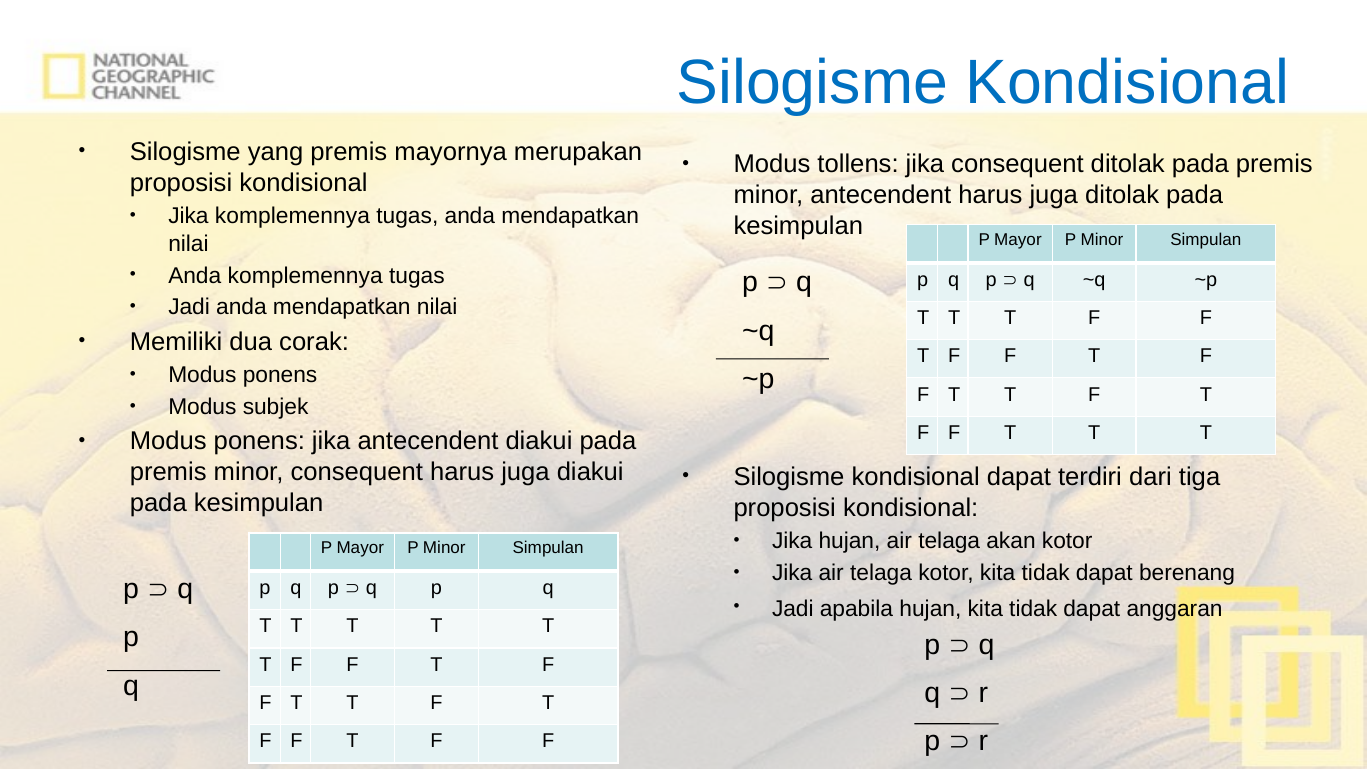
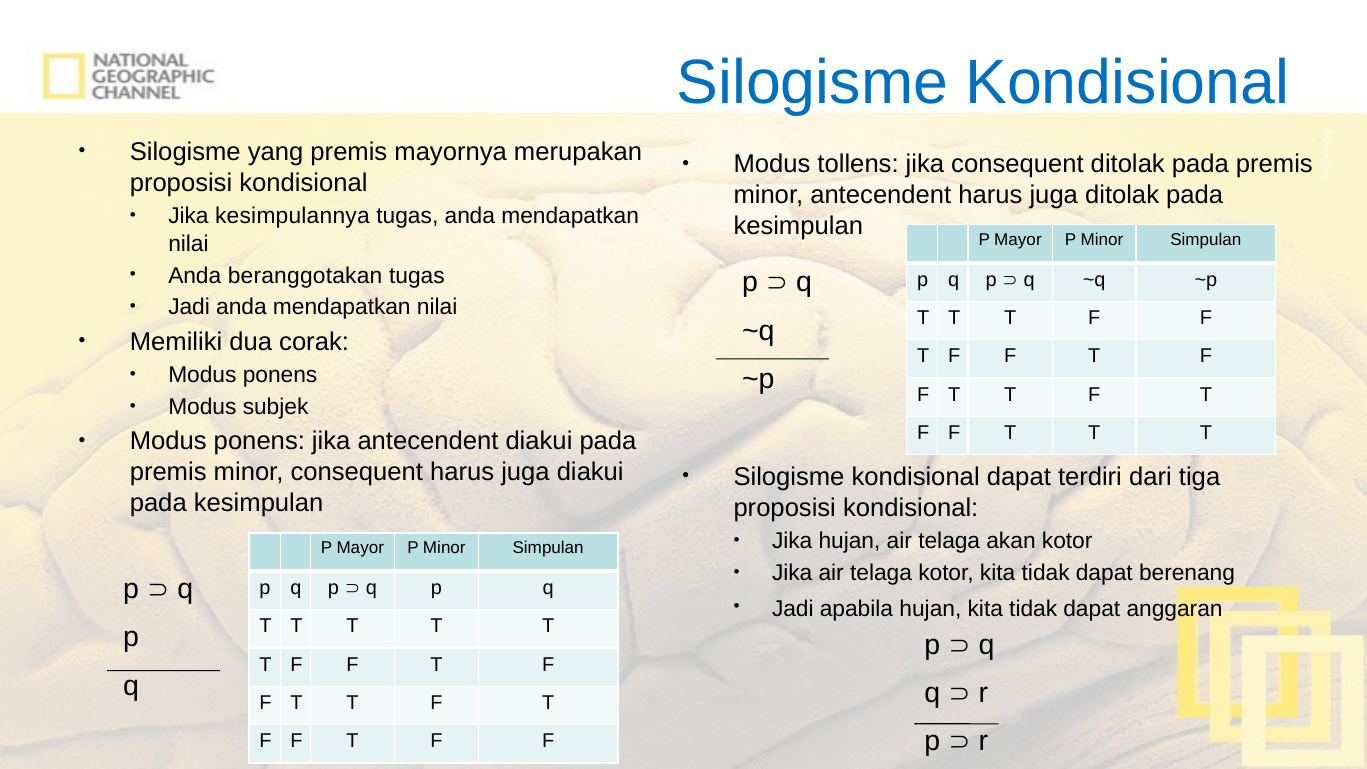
Jika komplemennya: komplemennya -> kesimpulannya (292, 216)
Anda komplemennya: komplemennya -> beranggotakan (305, 276)
